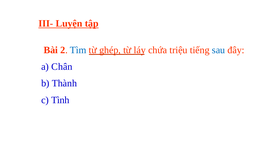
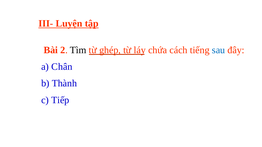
Tìm colour: blue -> black (78, 50)
triệu: triệu -> cách (179, 50)
Tình: Tình -> Tiếp (60, 100)
